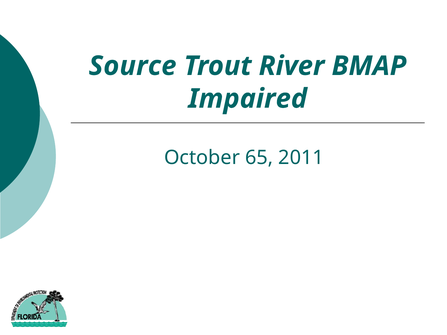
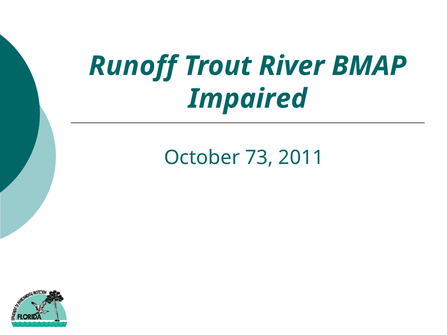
Source: Source -> Runoff (133, 66)
65: 65 -> 73 (259, 158)
